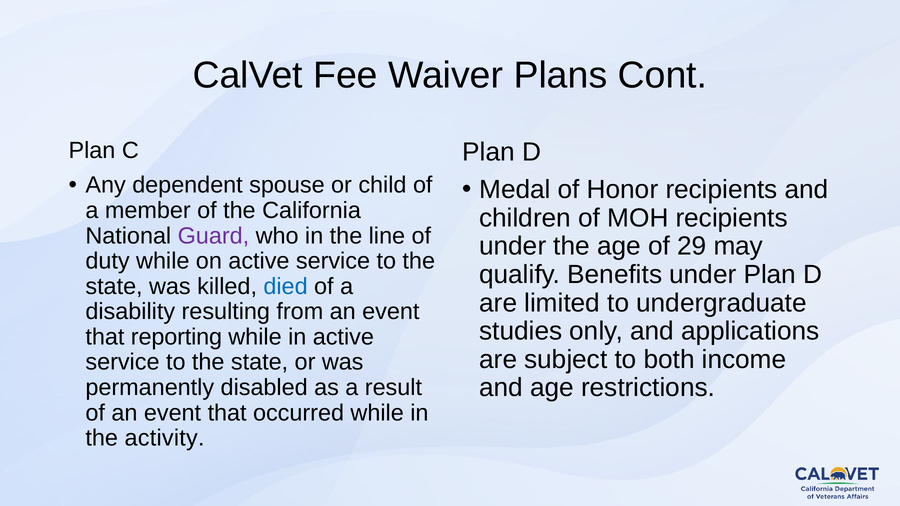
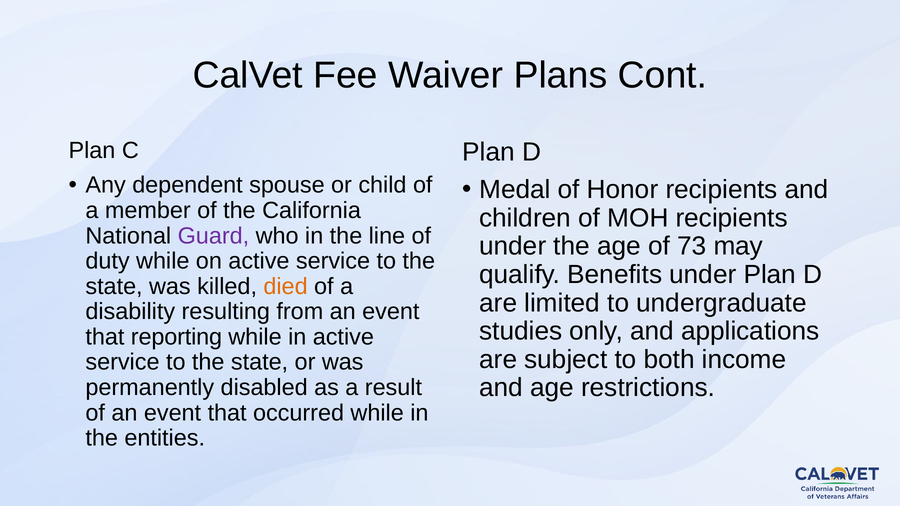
29: 29 -> 73 (692, 246)
died colour: blue -> orange (286, 287)
activity: activity -> entities (165, 438)
